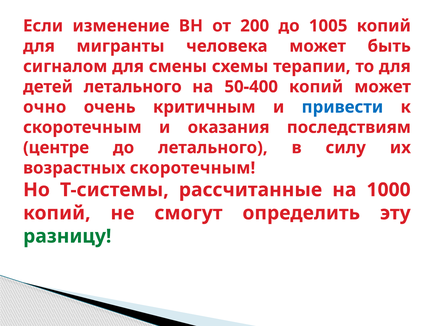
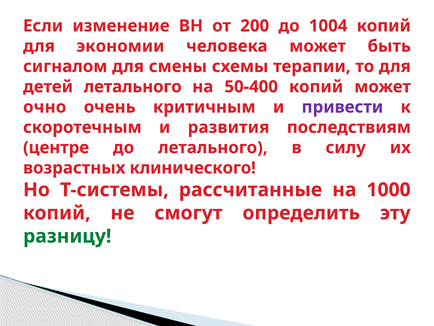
1005: 1005 -> 1004 (328, 26)
мигранты: мигранты -> экономии (120, 46)
привести colour: blue -> purple (342, 107)
оказания: оказания -> развития (229, 127)
возрастных скоротечным: скоротечным -> клинического (193, 168)
